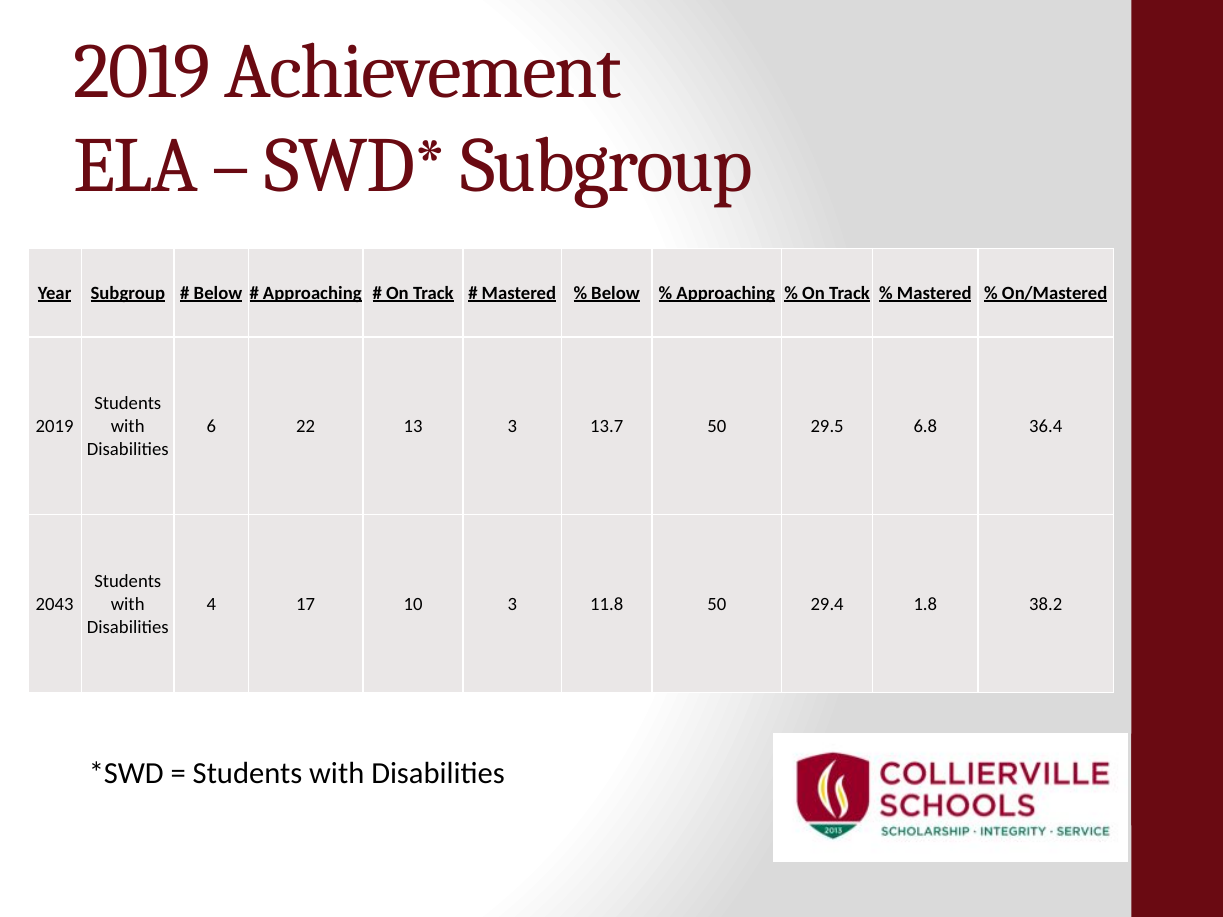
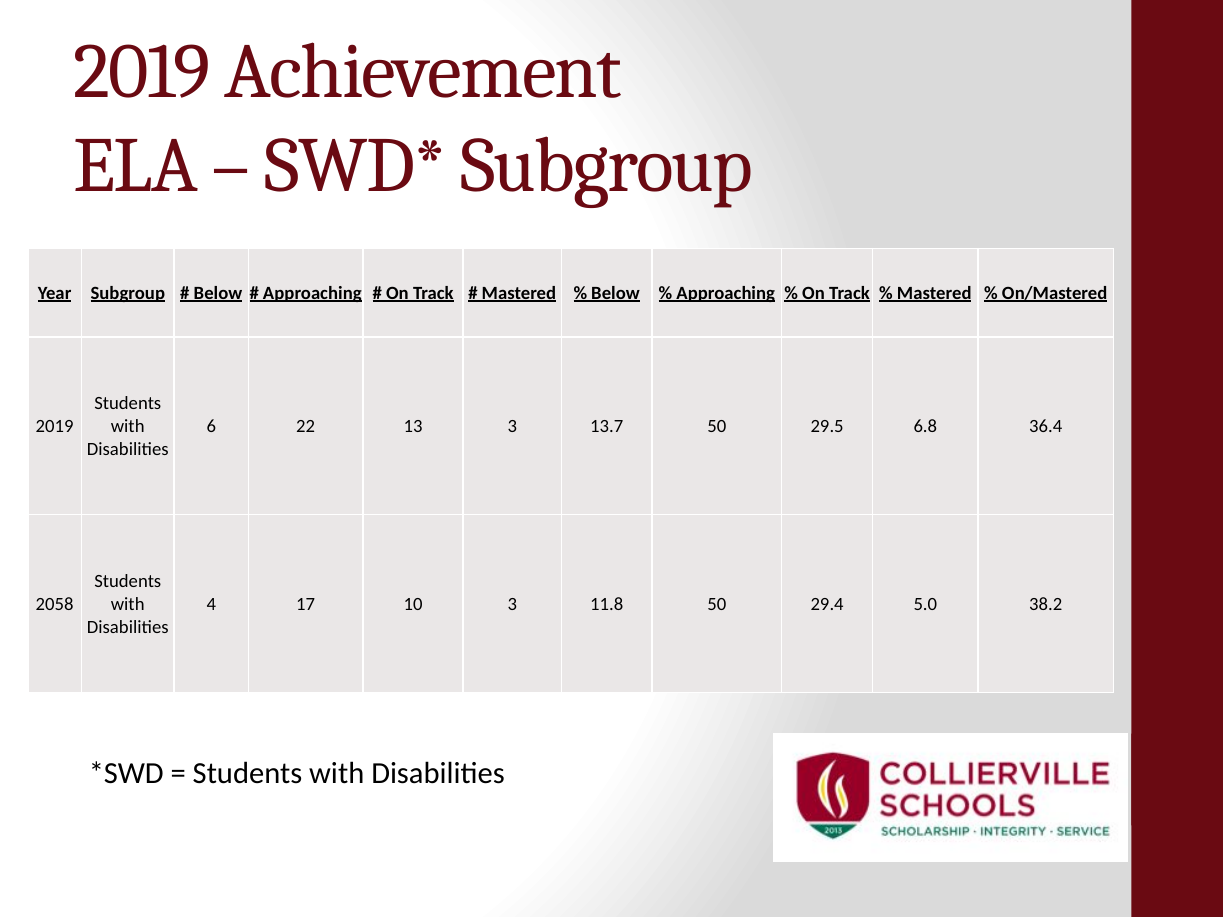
2043: 2043 -> 2058 (55, 604)
1.8: 1.8 -> 5.0 (925, 604)
